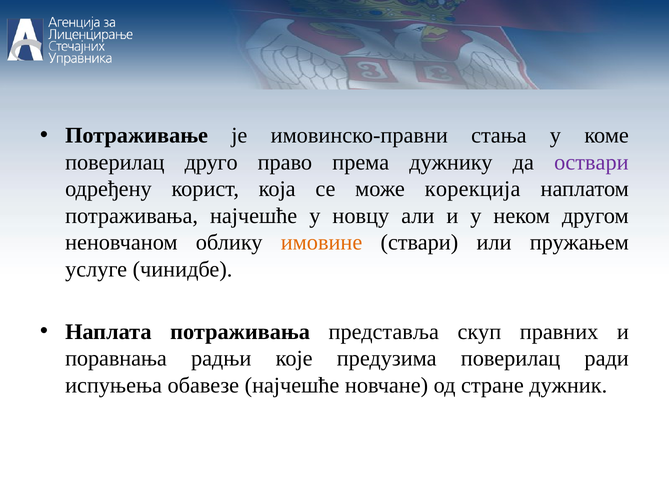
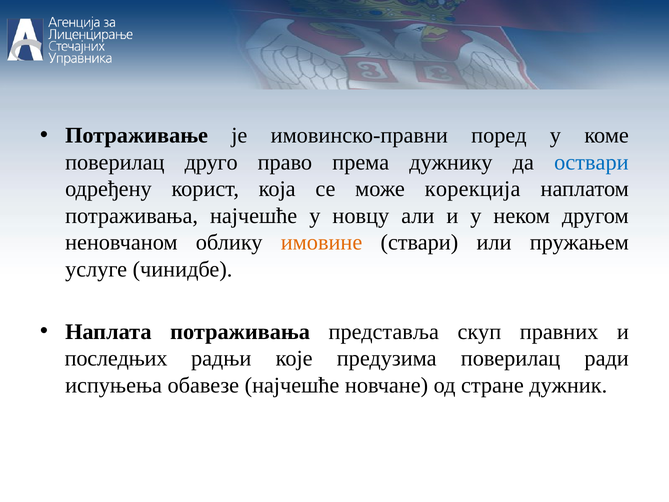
стања: стања -> поред (499, 135)
оствари colour: purple -> blue (591, 162)
поравнања: поравнања -> последњих (116, 358)
